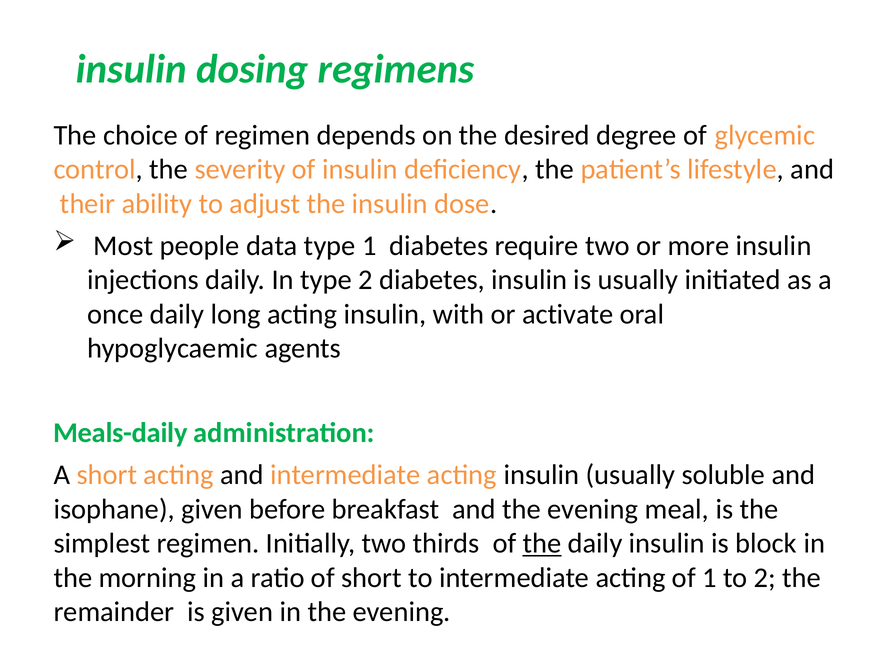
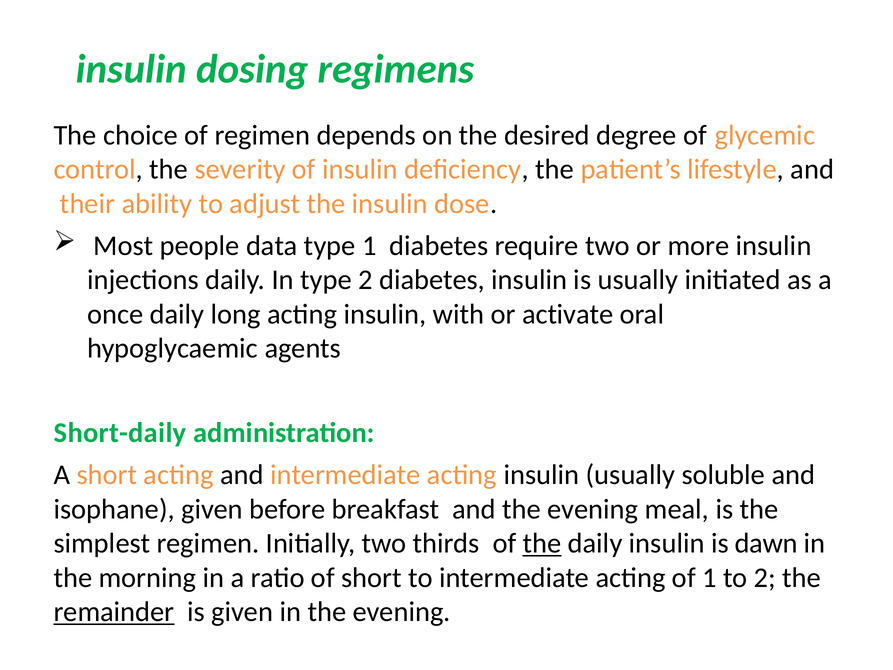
Meals-daily: Meals-daily -> Short-daily (120, 433)
block: block -> dawn (766, 543)
remainder underline: none -> present (114, 612)
